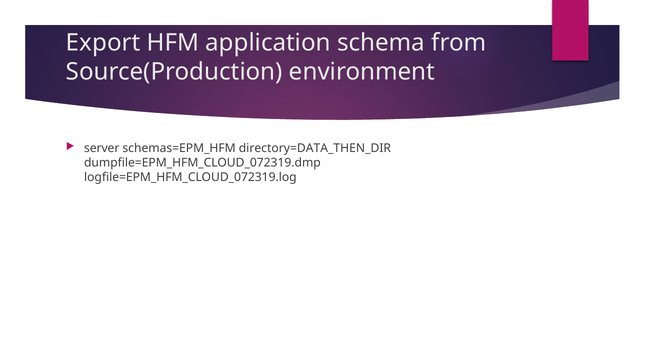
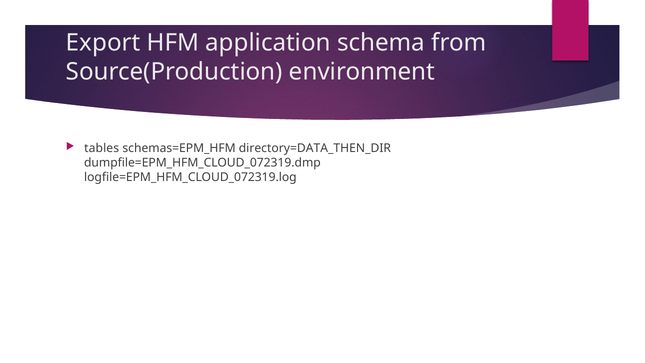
server: server -> tables (102, 148)
